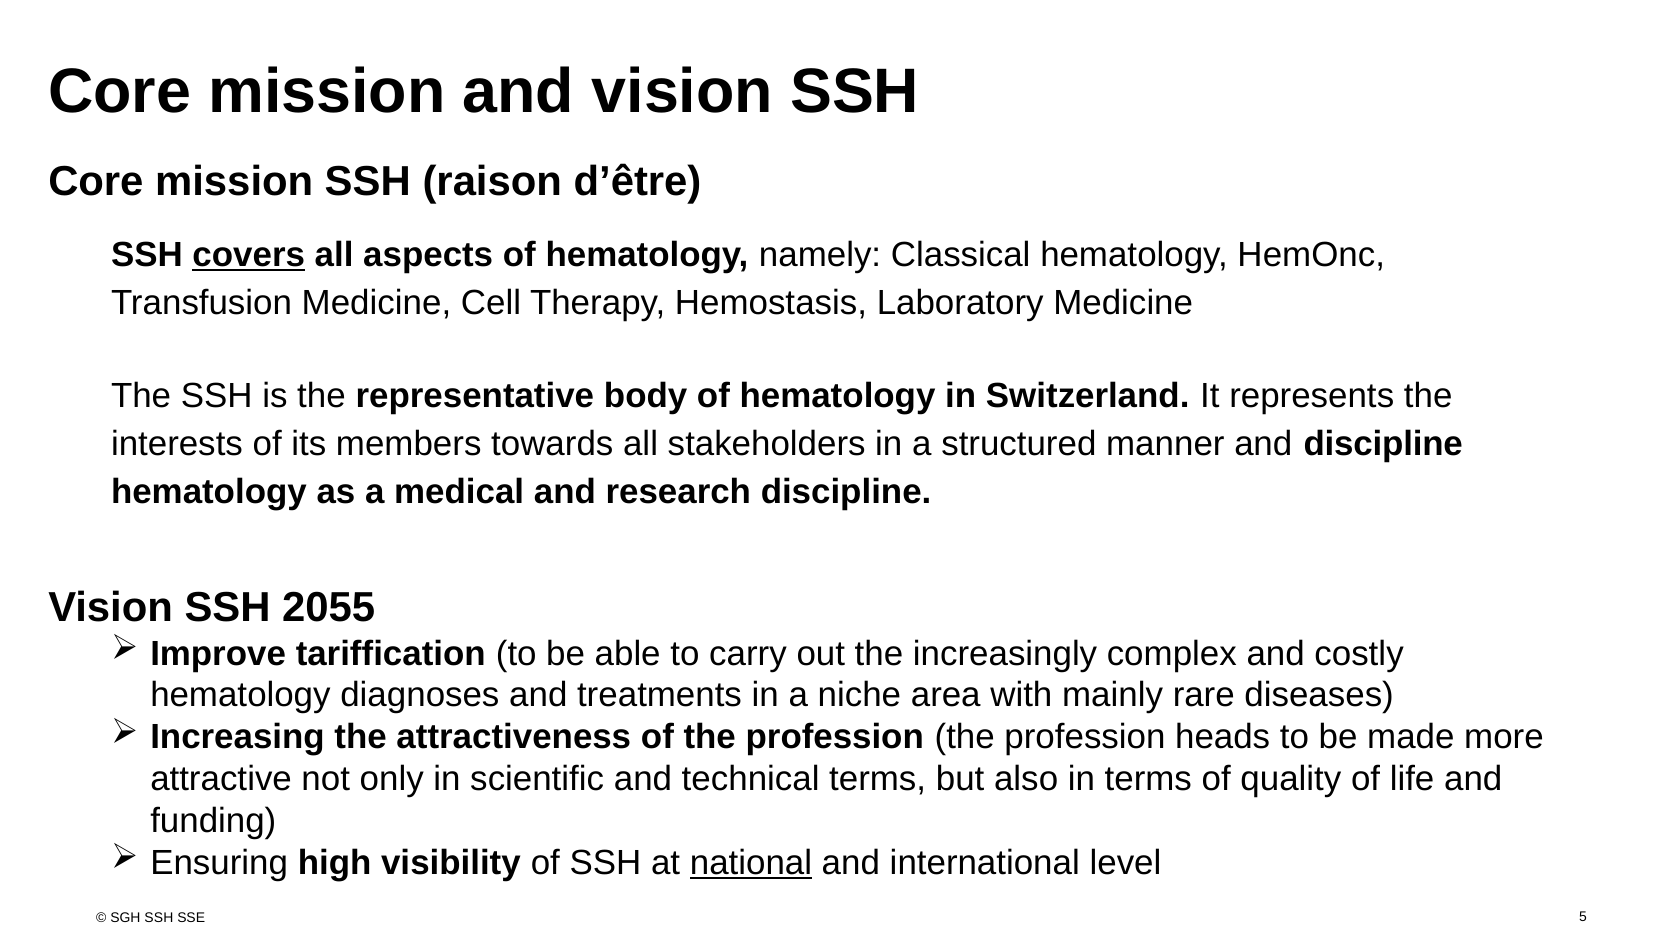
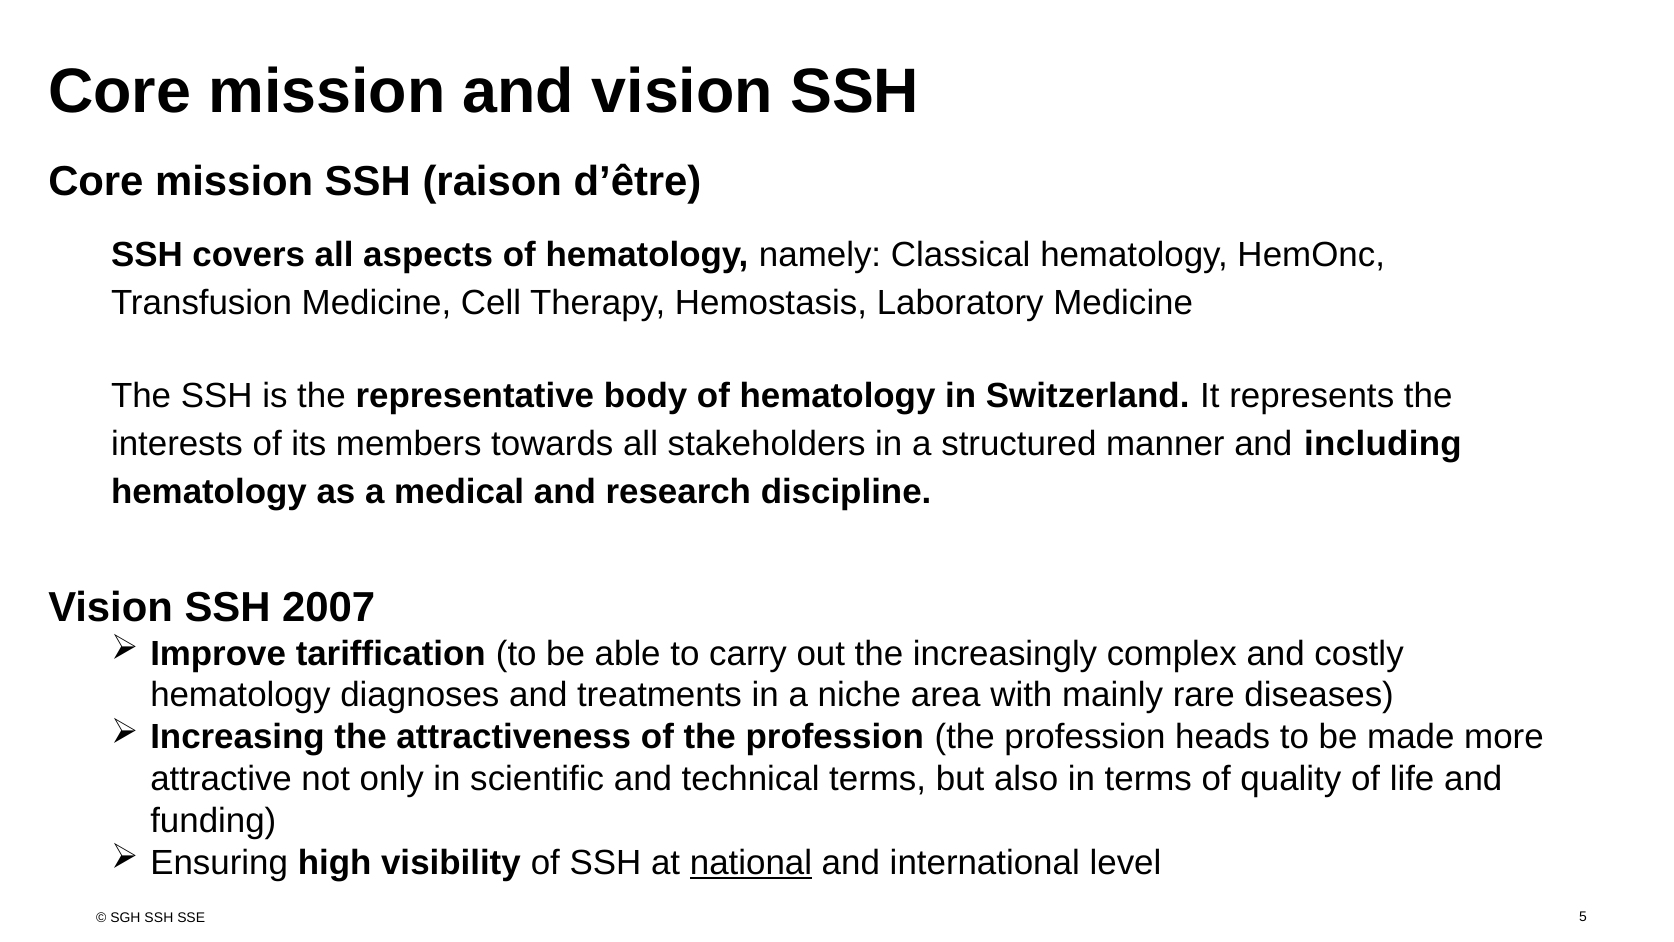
covers underline: present -> none (249, 254)
and discipline: discipline -> including (1383, 444)
2055: 2055 -> 2007 (329, 608)
